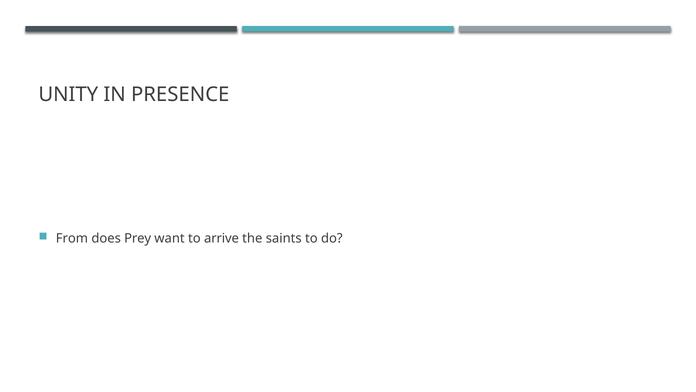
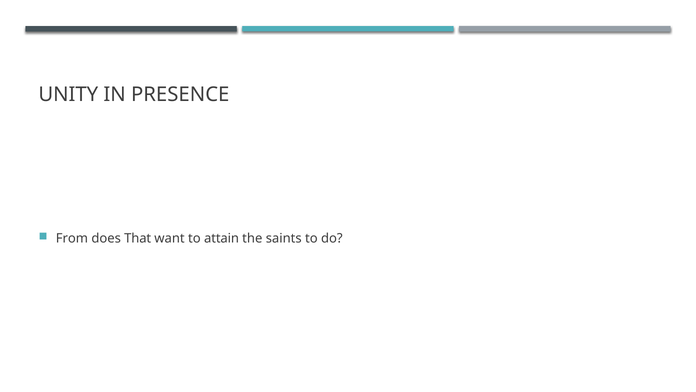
Prey: Prey -> That (138, 238)
arrive: arrive -> attain (222, 238)
